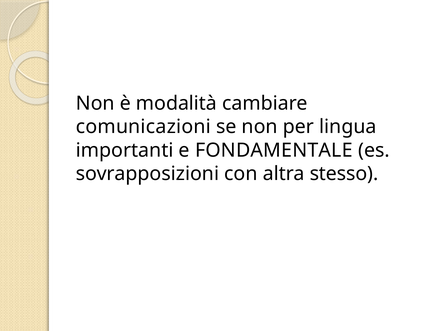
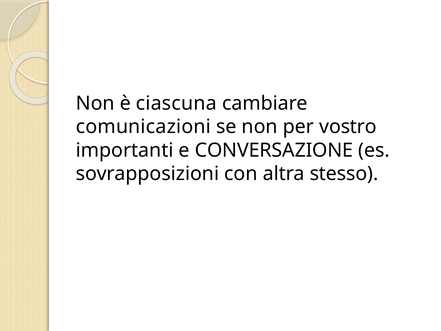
modalità: modalità -> ciascuna (176, 103)
lingua: lingua -> vostro (348, 127)
FONDAMENTALE: FONDAMENTALE -> CONVERSAZIONE (274, 150)
